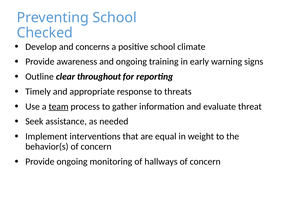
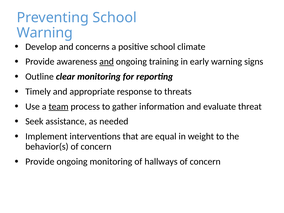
Checked: Checked -> Warning (45, 33)
and underline: none -> present (107, 62)
clear throughout: throughout -> monitoring (99, 77)
